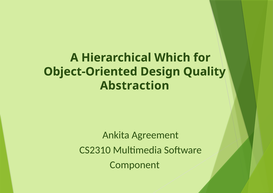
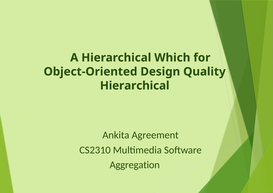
Abstraction: Abstraction -> Hierarchical (135, 86)
Component: Component -> Aggregation (135, 165)
